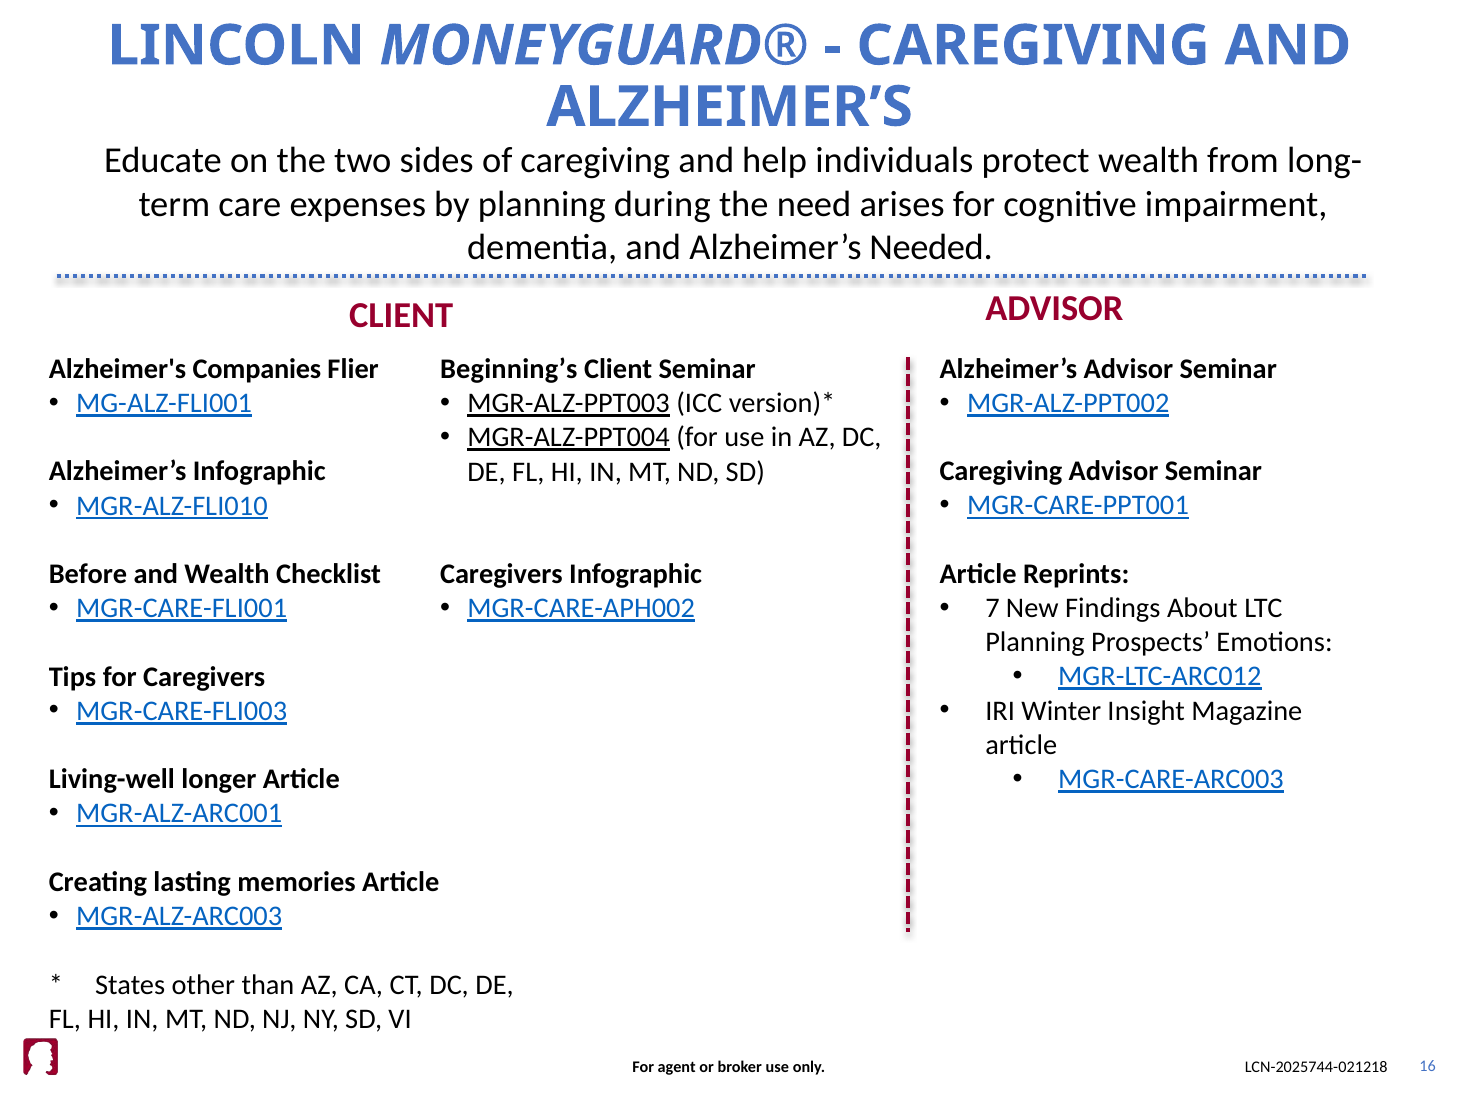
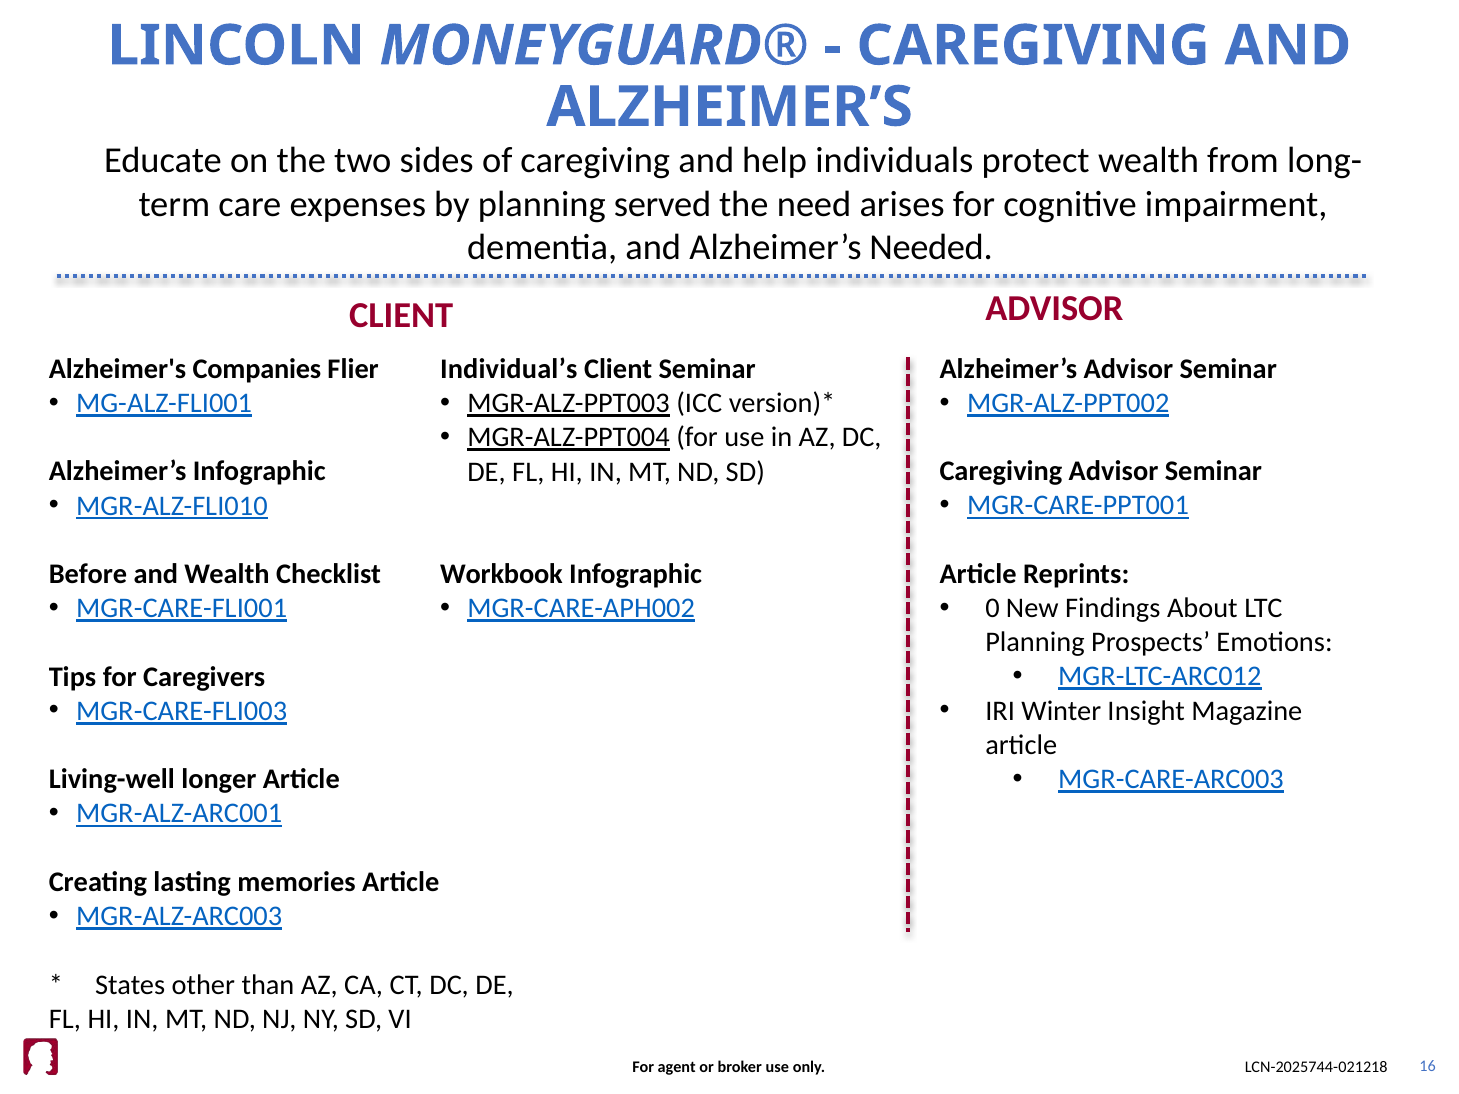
during: during -> served (663, 204)
Beginning’s: Beginning’s -> Individual’s (509, 369)
Caregivers: Caregivers -> Workbook (501, 574)
7: 7 -> 0 (992, 608)
